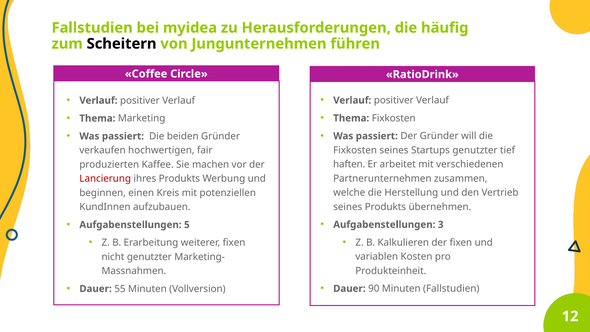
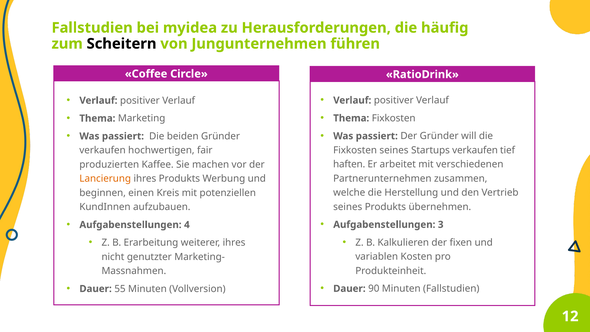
Startups genutzter: genutzter -> verkaufen (475, 150)
Lancierung colour: red -> orange (105, 179)
5: 5 -> 4 (187, 225)
weiterer fixen: fixen -> ihres (234, 243)
